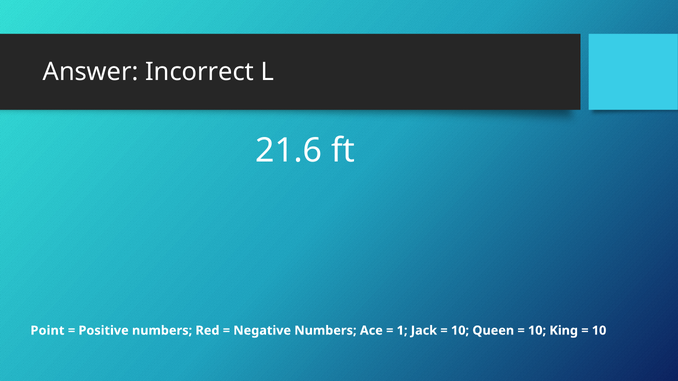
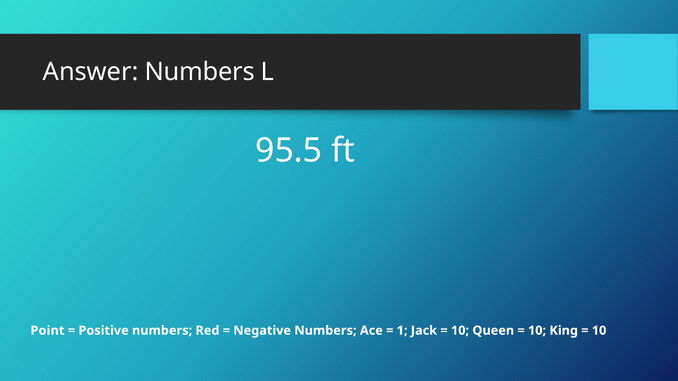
Answer Incorrect: Incorrect -> Numbers (200, 72)
21.6: 21.6 -> 95.5 (289, 151)
